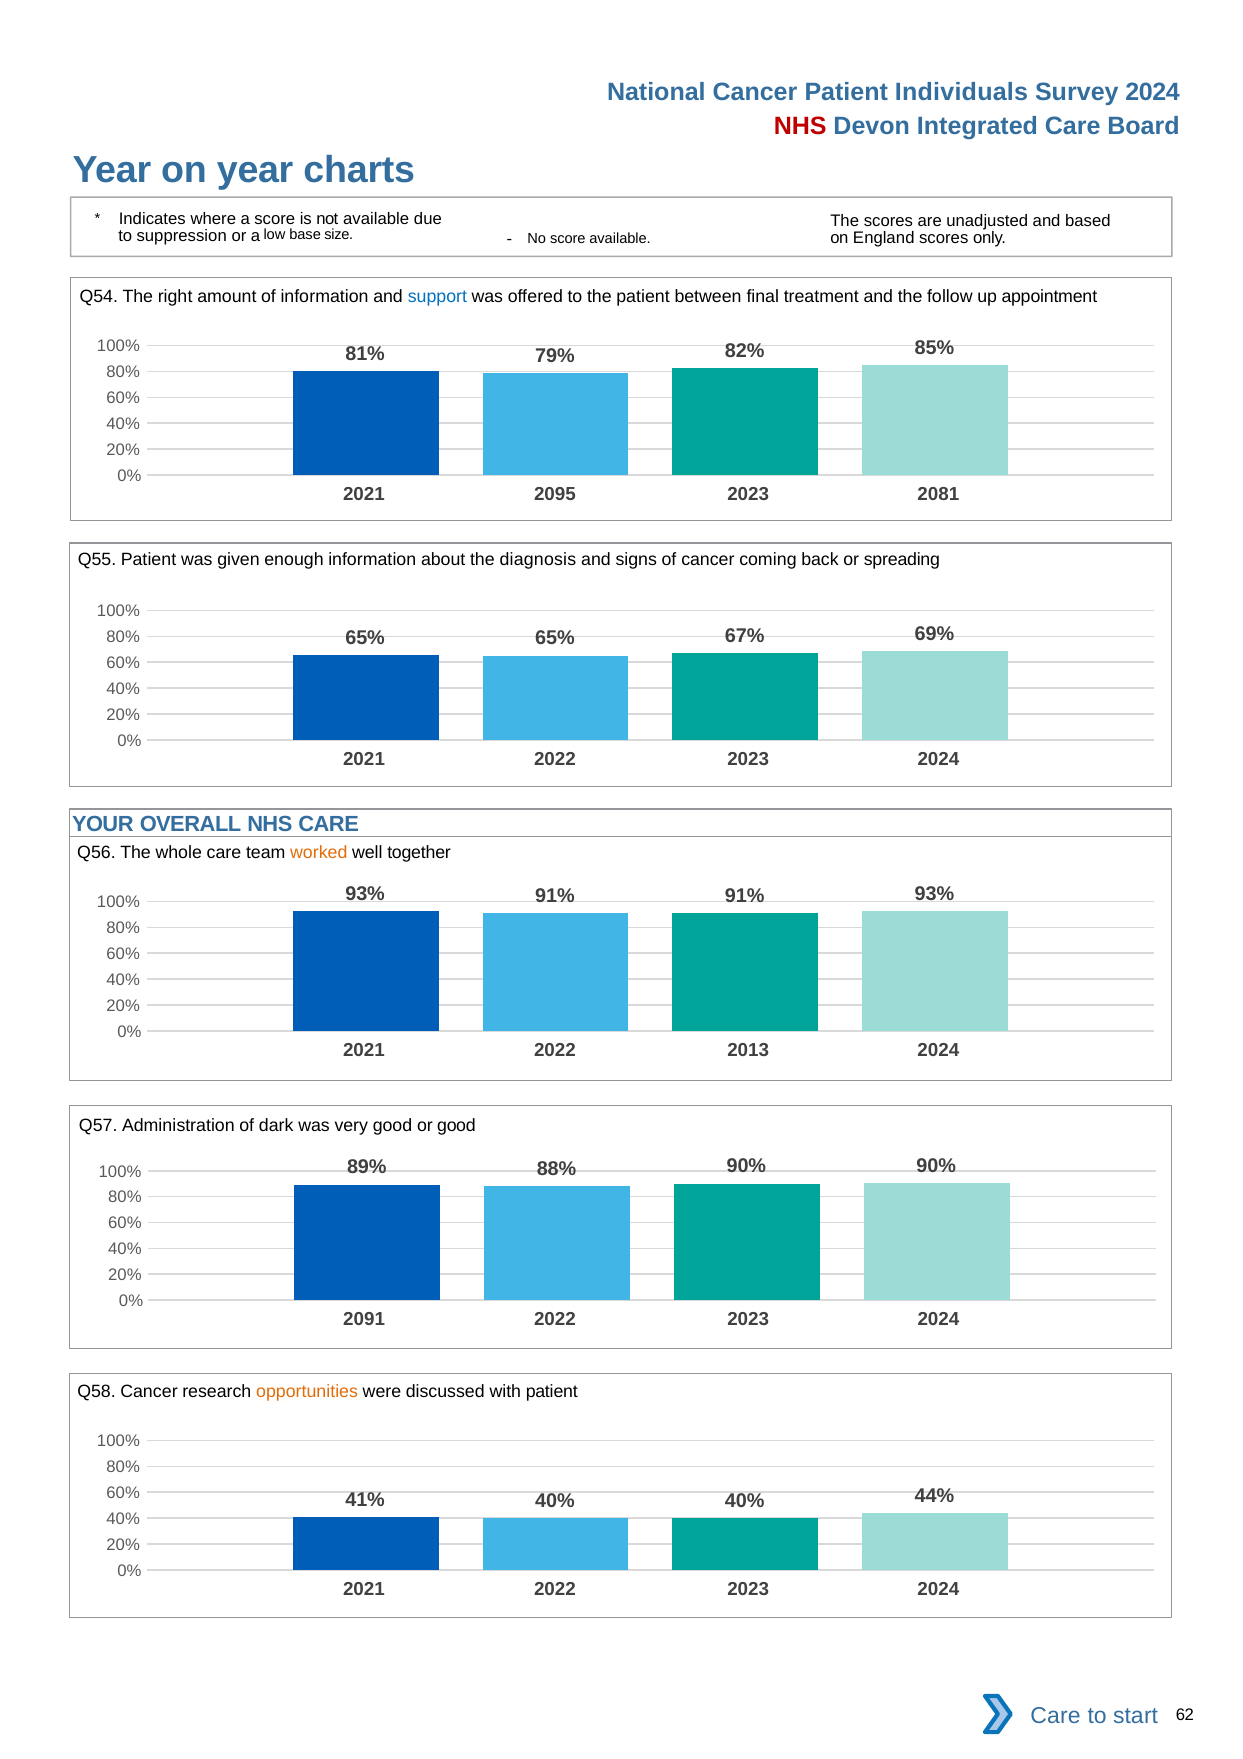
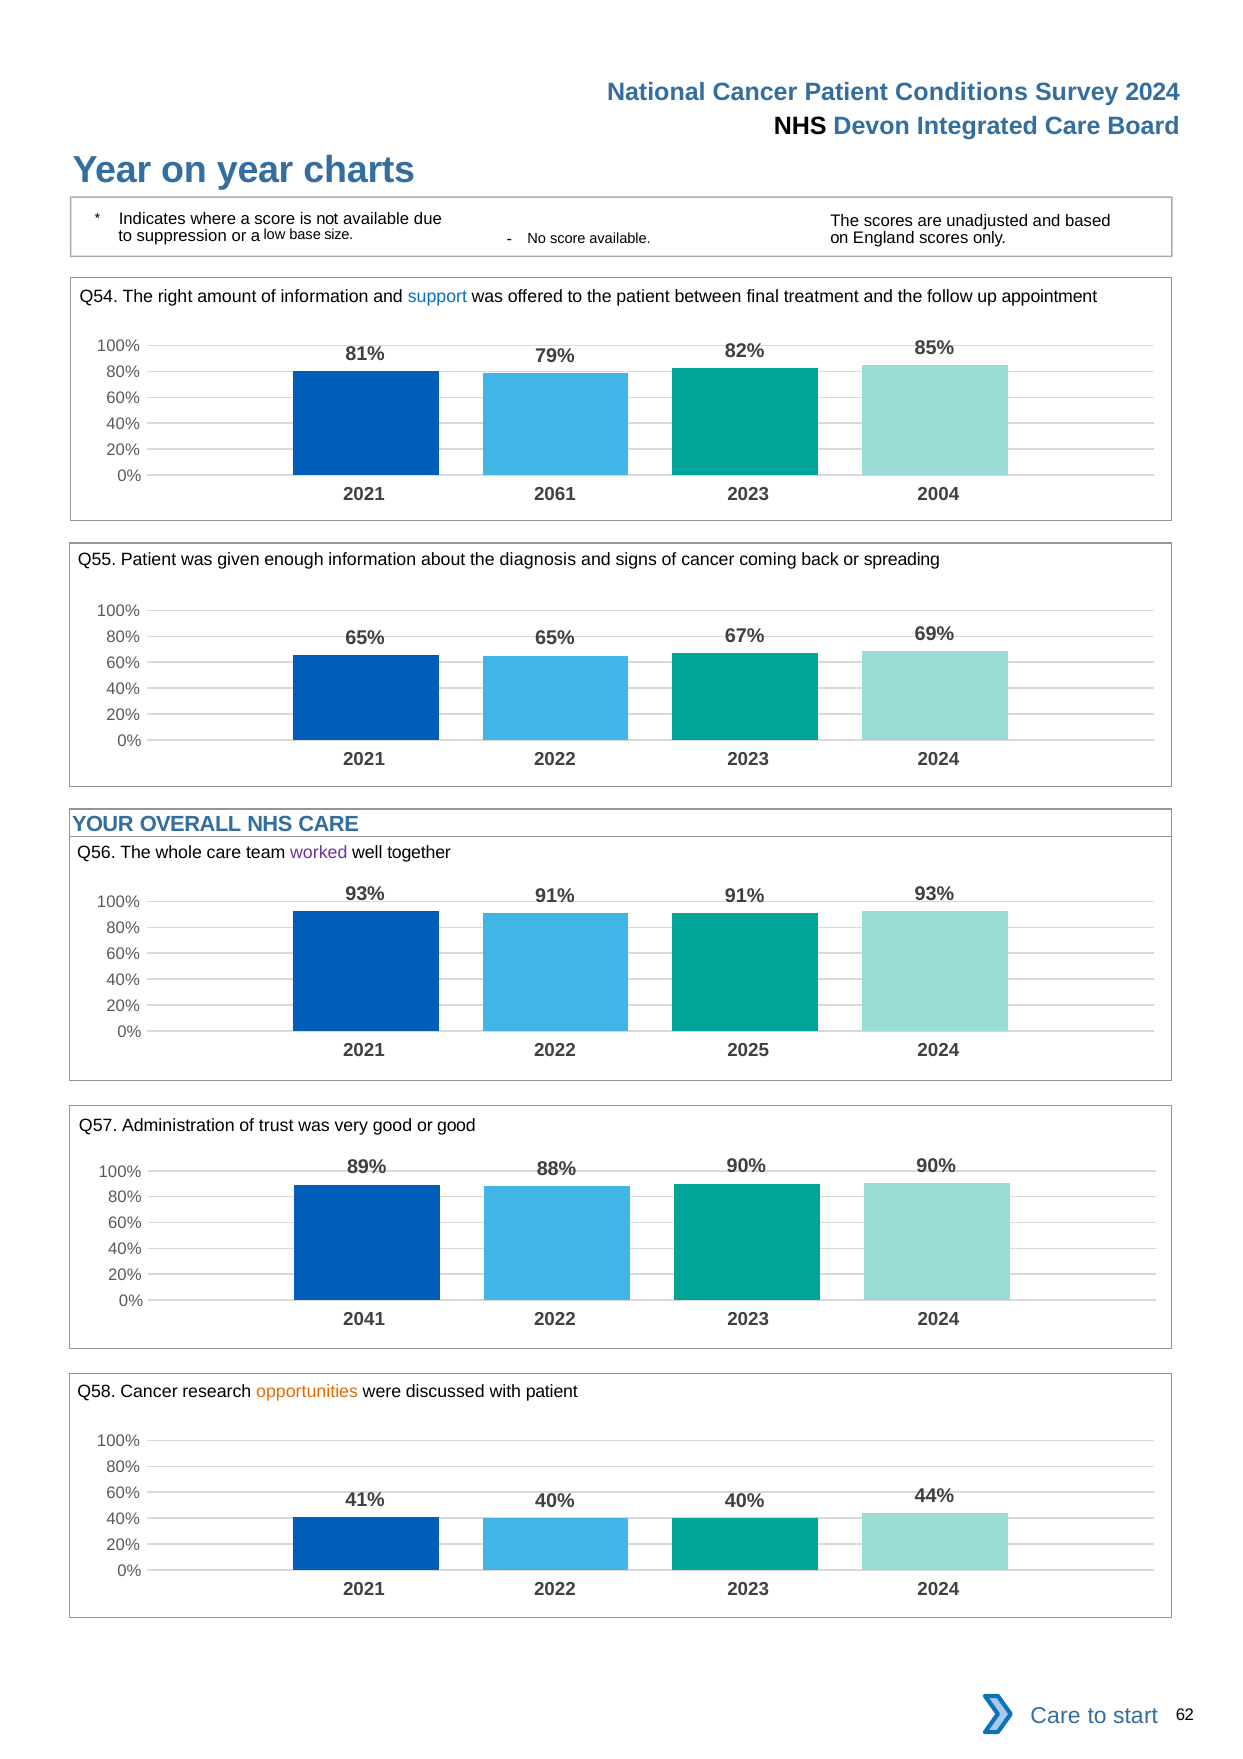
Individuals: Individuals -> Conditions (961, 93)
NHS colour: red -> black (800, 127)
2095: 2095 -> 2061 (555, 494)
2081: 2081 -> 2004 (938, 494)
worked colour: orange -> purple (319, 853)
2013: 2013 -> 2025 (748, 1050)
dark: dark -> trust (276, 1126)
2091: 2091 -> 2041 (364, 1319)
